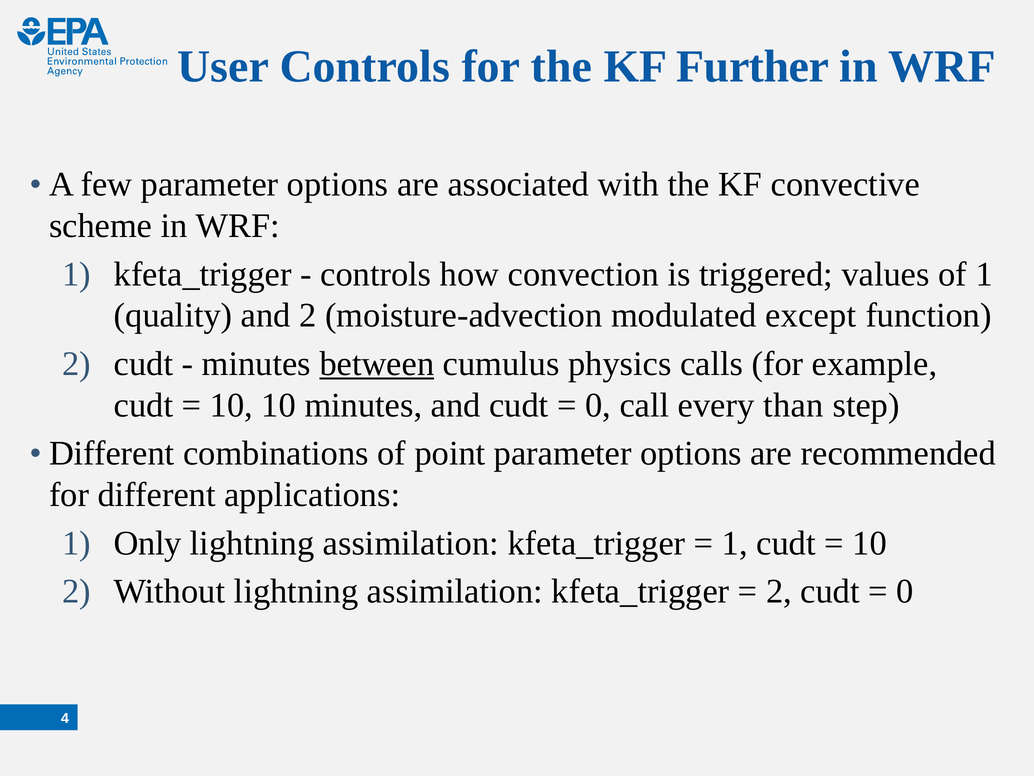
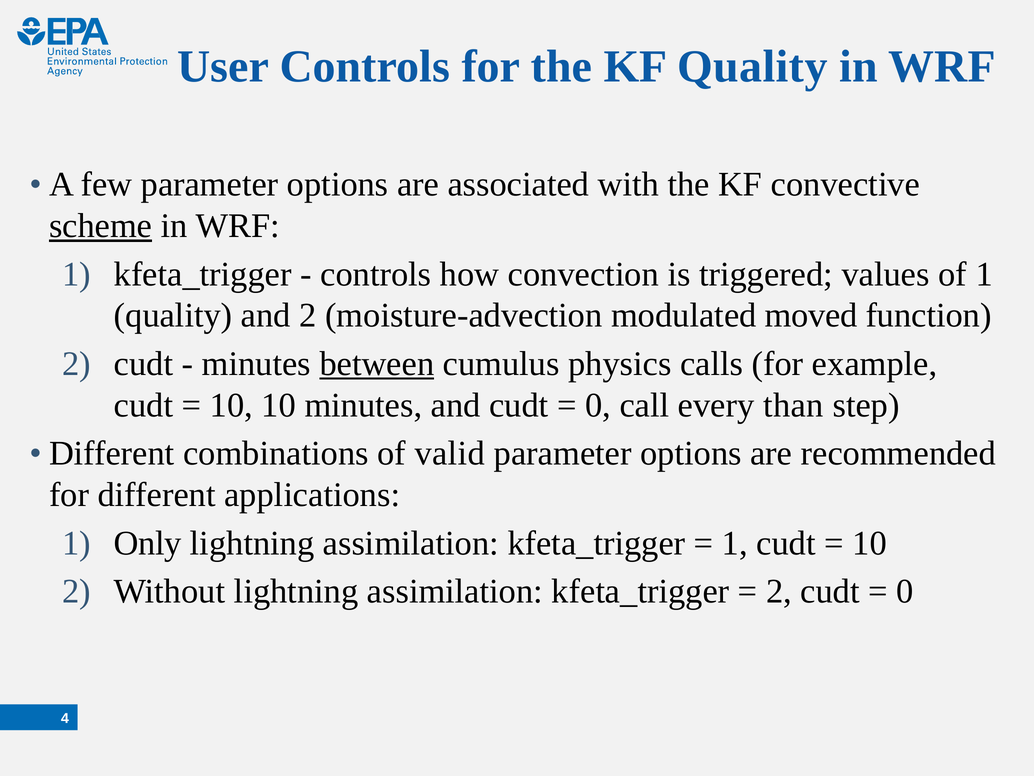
KF Further: Further -> Quality (752, 66)
scheme underline: none -> present (101, 226)
except: except -> moved (811, 315)
point: point -> valid (450, 453)
